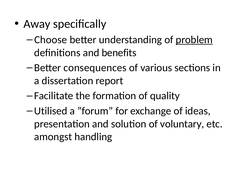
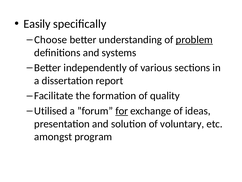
Away: Away -> Easily (37, 24)
benefits: benefits -> systems (119, 53)
consequences: consequences -> independently (95, 68)
for underline: none -> present (122, 111)
handling: handling -> program (93, 136)
